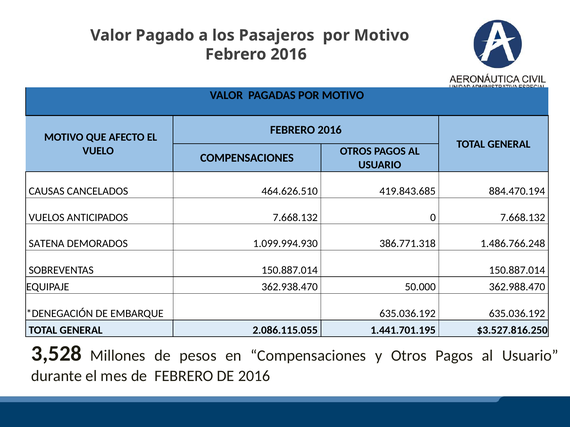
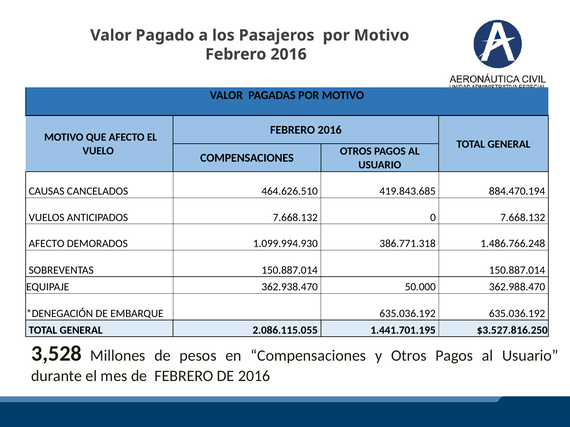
SATENA: SATENA -> AFECTO (47, 244)
